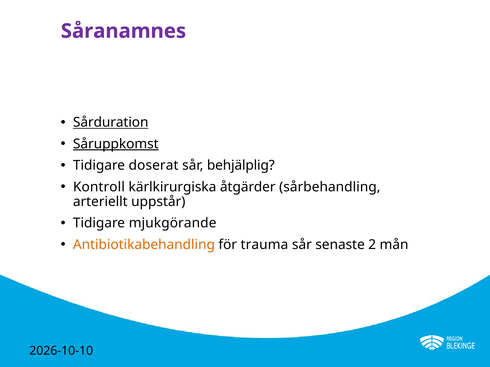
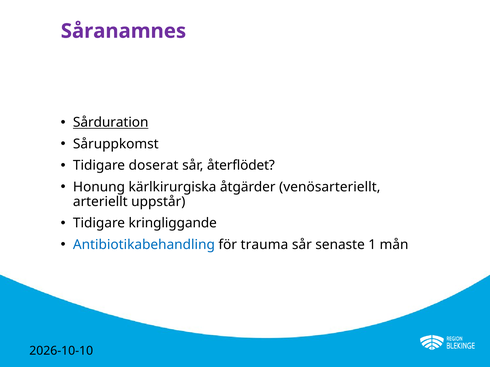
Såruppkomst underline: present -> none (116, 144)
behjälplig: behjälplig -> återflödet (241, 166)
Kontroll: Kontroll -> Honung (99, 187)
sårbehandling: sårbehandling -> venösarteriellt (330, 187)
mjukgörande: mjukgörande -> kringliggande (173, 223)
Antibiotikabehandling colour: orange -> blue (144, 245)
2: 2 -> 1 (372, 245)
